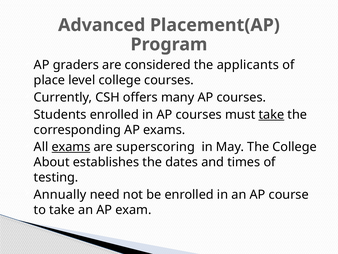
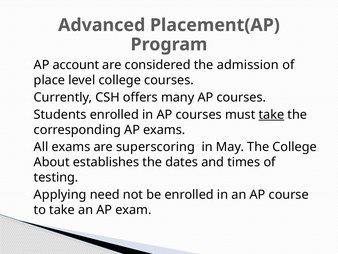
graders: graders -> account (76, 65)
applicants: applicants -> admission (248, 65)
exams underline: present -> none (71, 147)
Annually: Annually -> Applying (60, 194)
